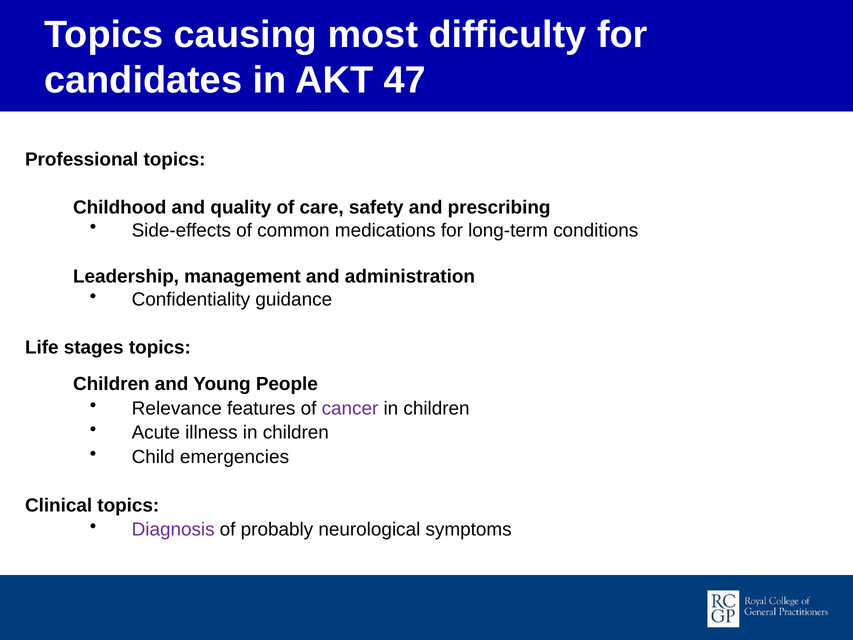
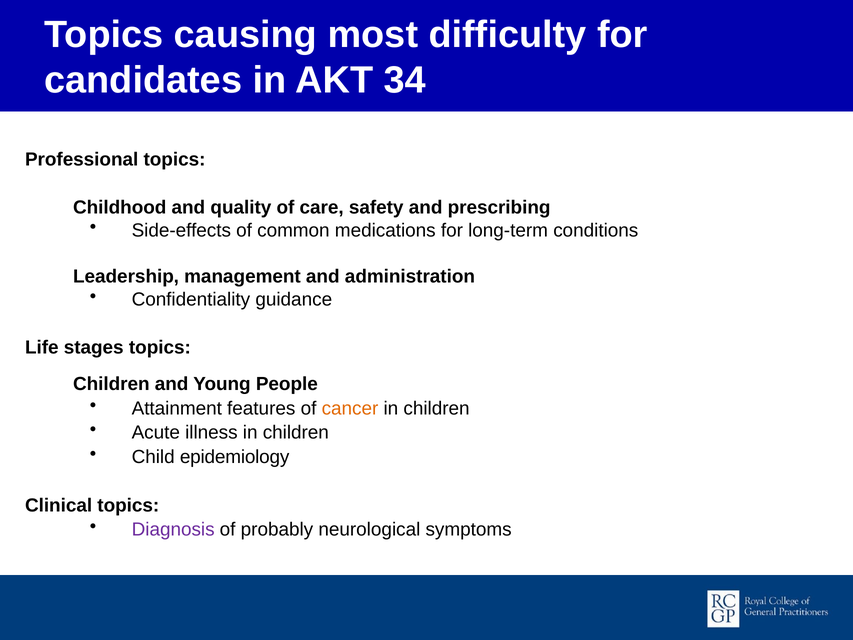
47: 47 -> 34 (405, 80)
Relevance: Relevance -> Attainment (177, 408)
cancer colour: purple -> orange (350, 408)
emergencies: emergencies -> epidemiology (235, 457)
